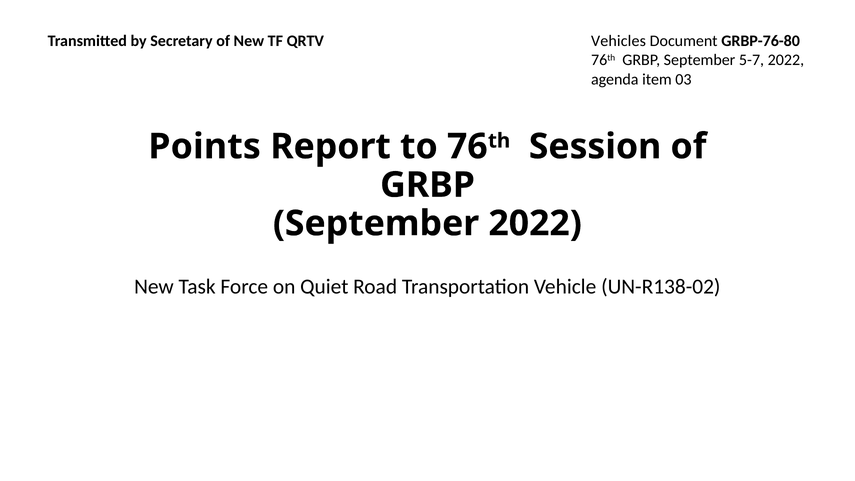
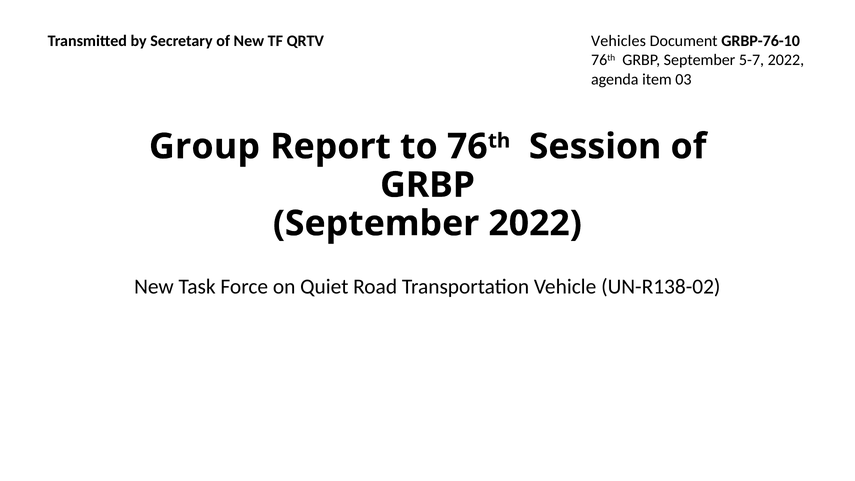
GRBP-76-80: GRBP-76-80 -> GRBP-76-10 (761, 41)
Points: Points -> Group (204, 147)
